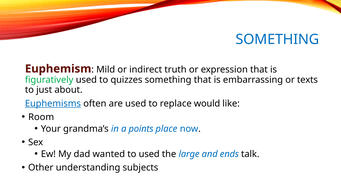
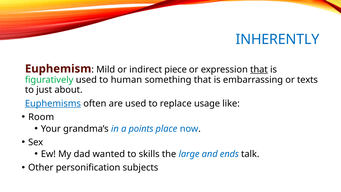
SOMETHING: SOMETHING -> INHERENTLY (278, 39)
truth: truth -> piece (176, 69)
that underline: none -> present (259, 69)
quizzes: quizzes -> human (126, 80)
would: would -> usage (207, 103)
to used: used -> skills (149, 154)
understanding: understanding -> personification (88, 167)
